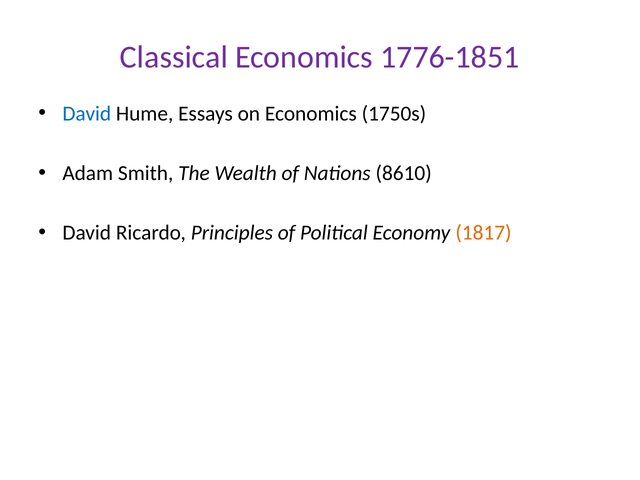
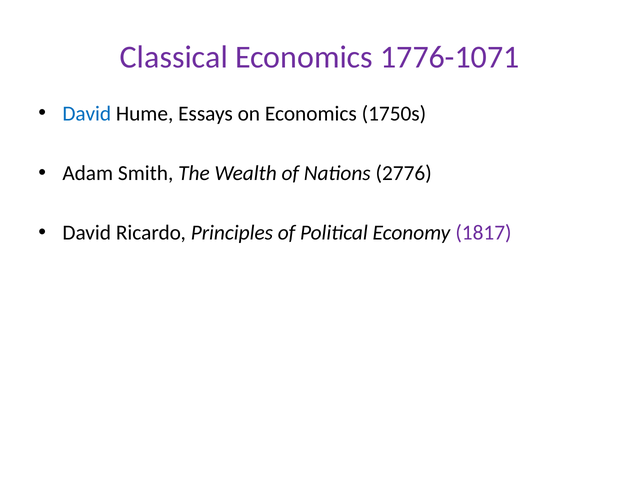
1776-1851: 1776-1851 -> 1776-1071 (450, 57)
8610: 8610 -> 2776 (404, 173)
1817 colour: orange -> purple (483, 233)
